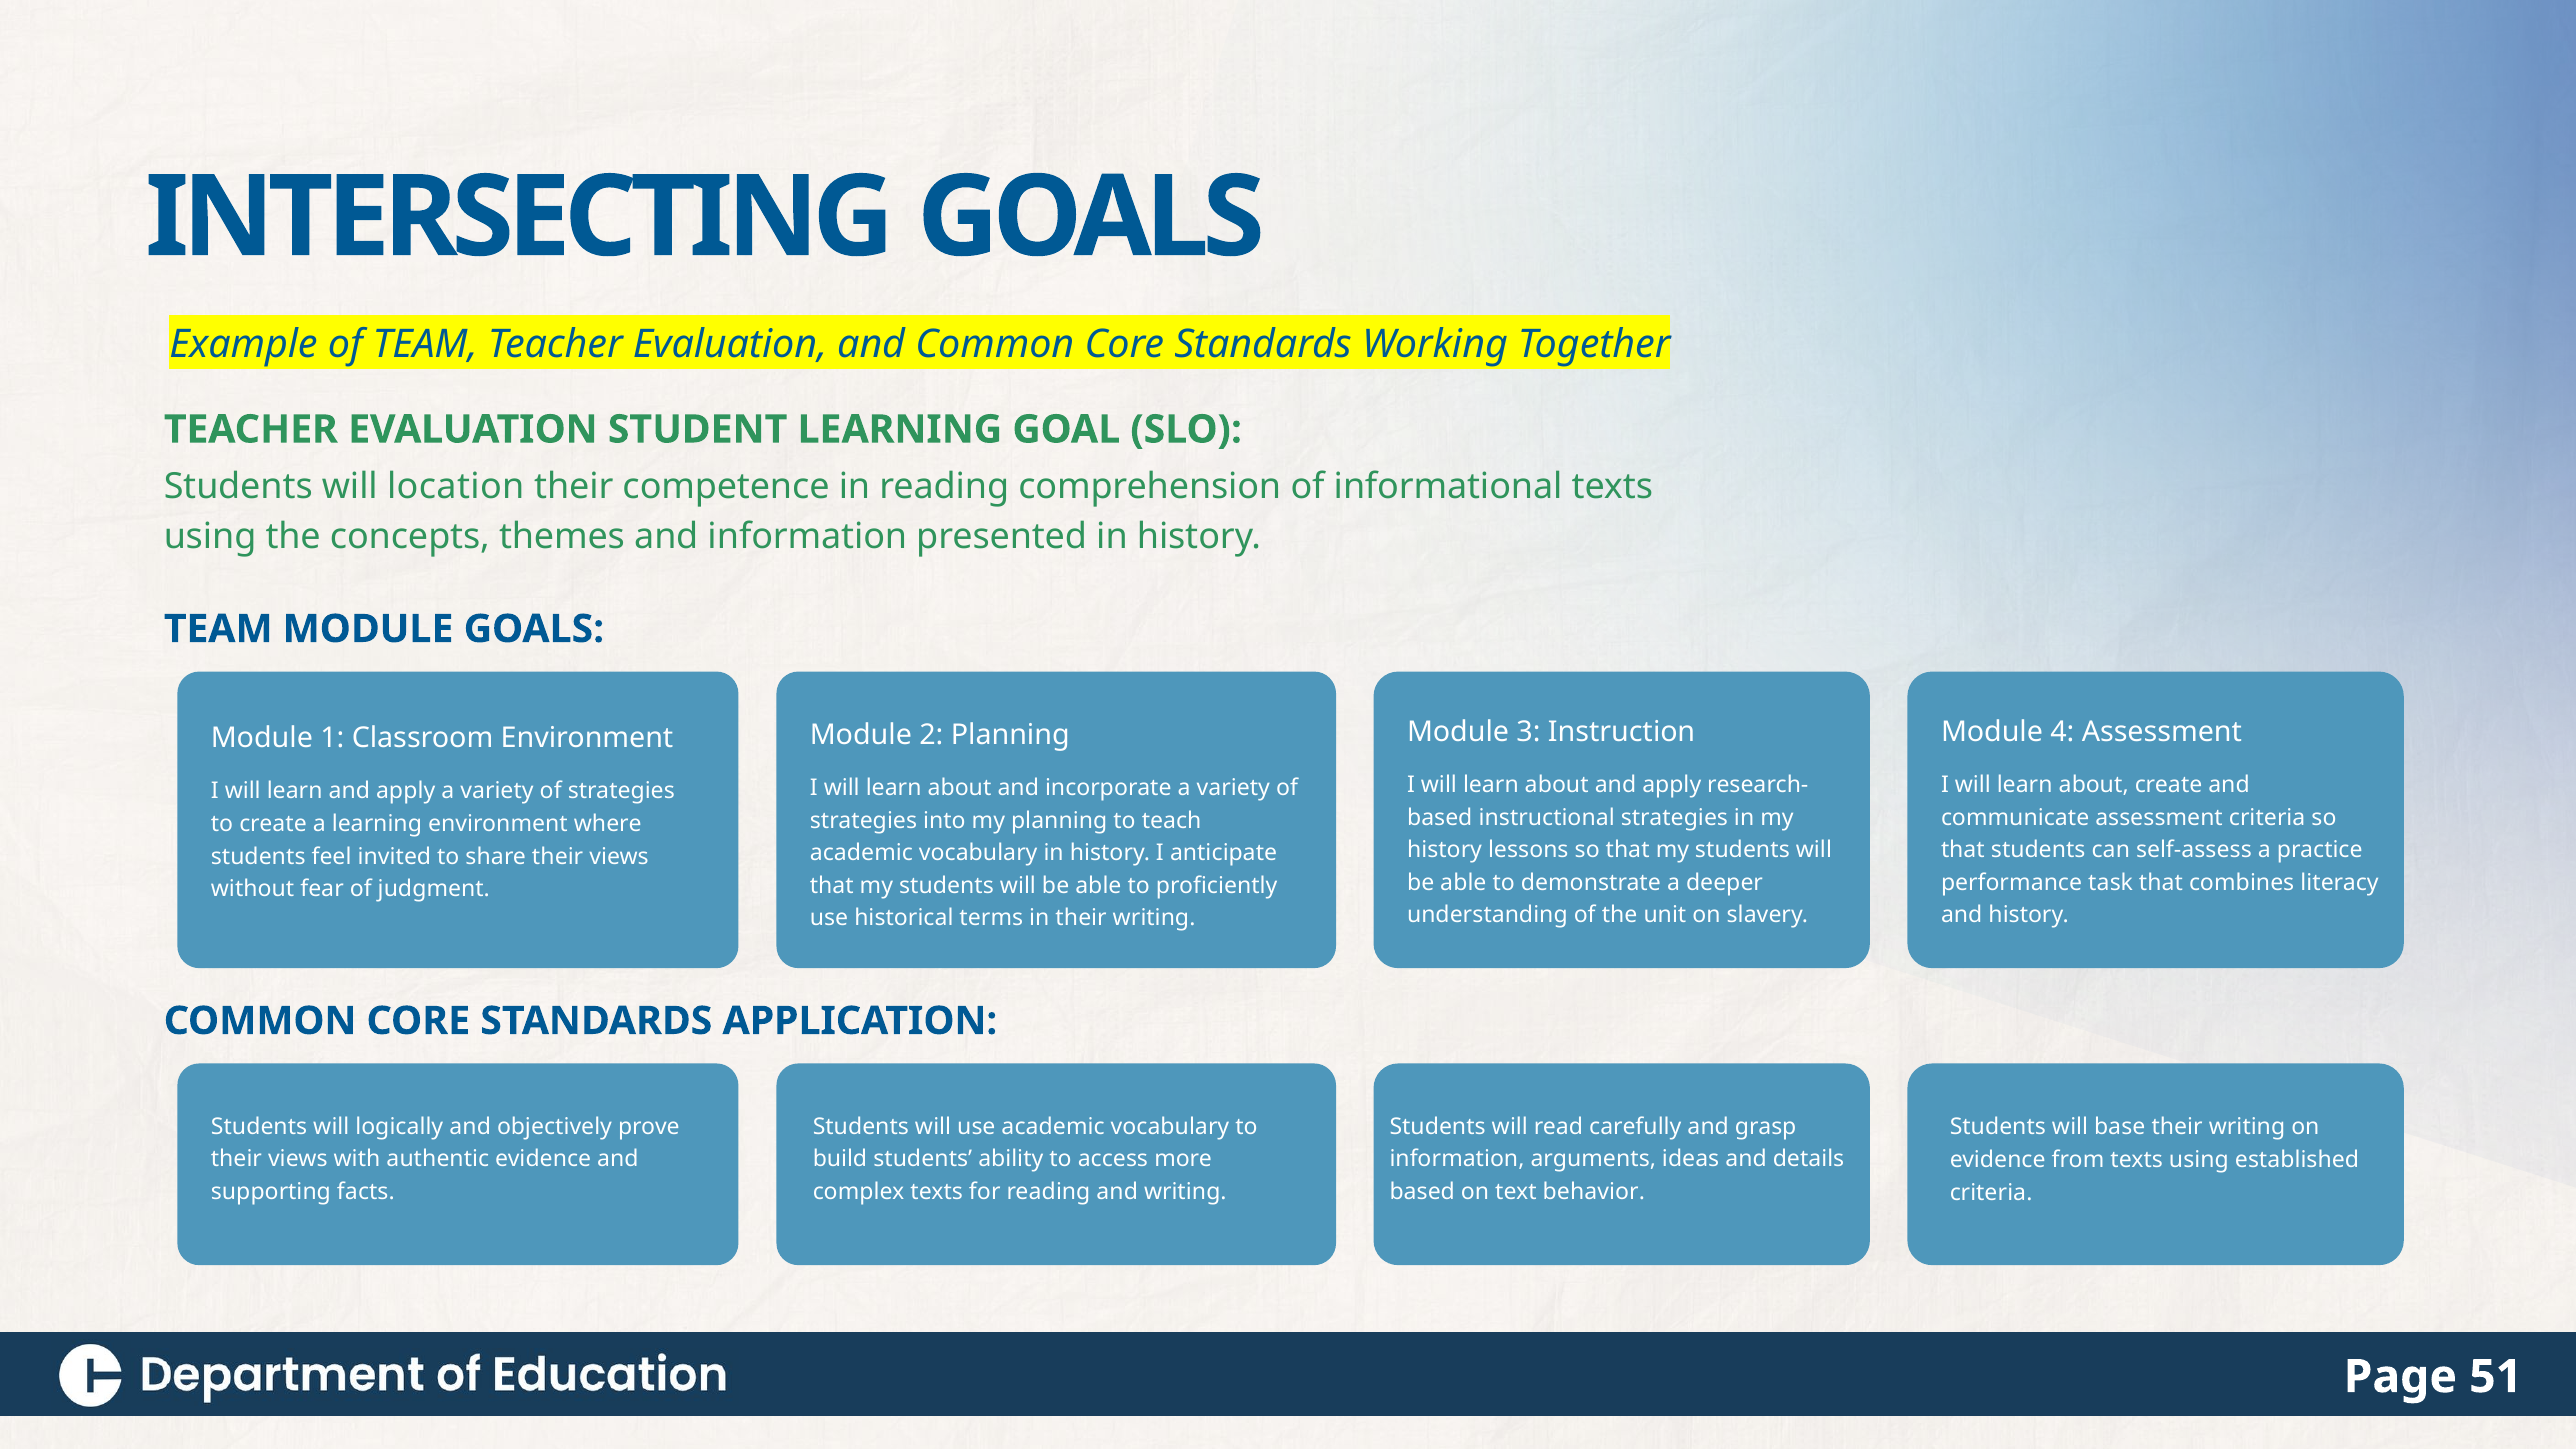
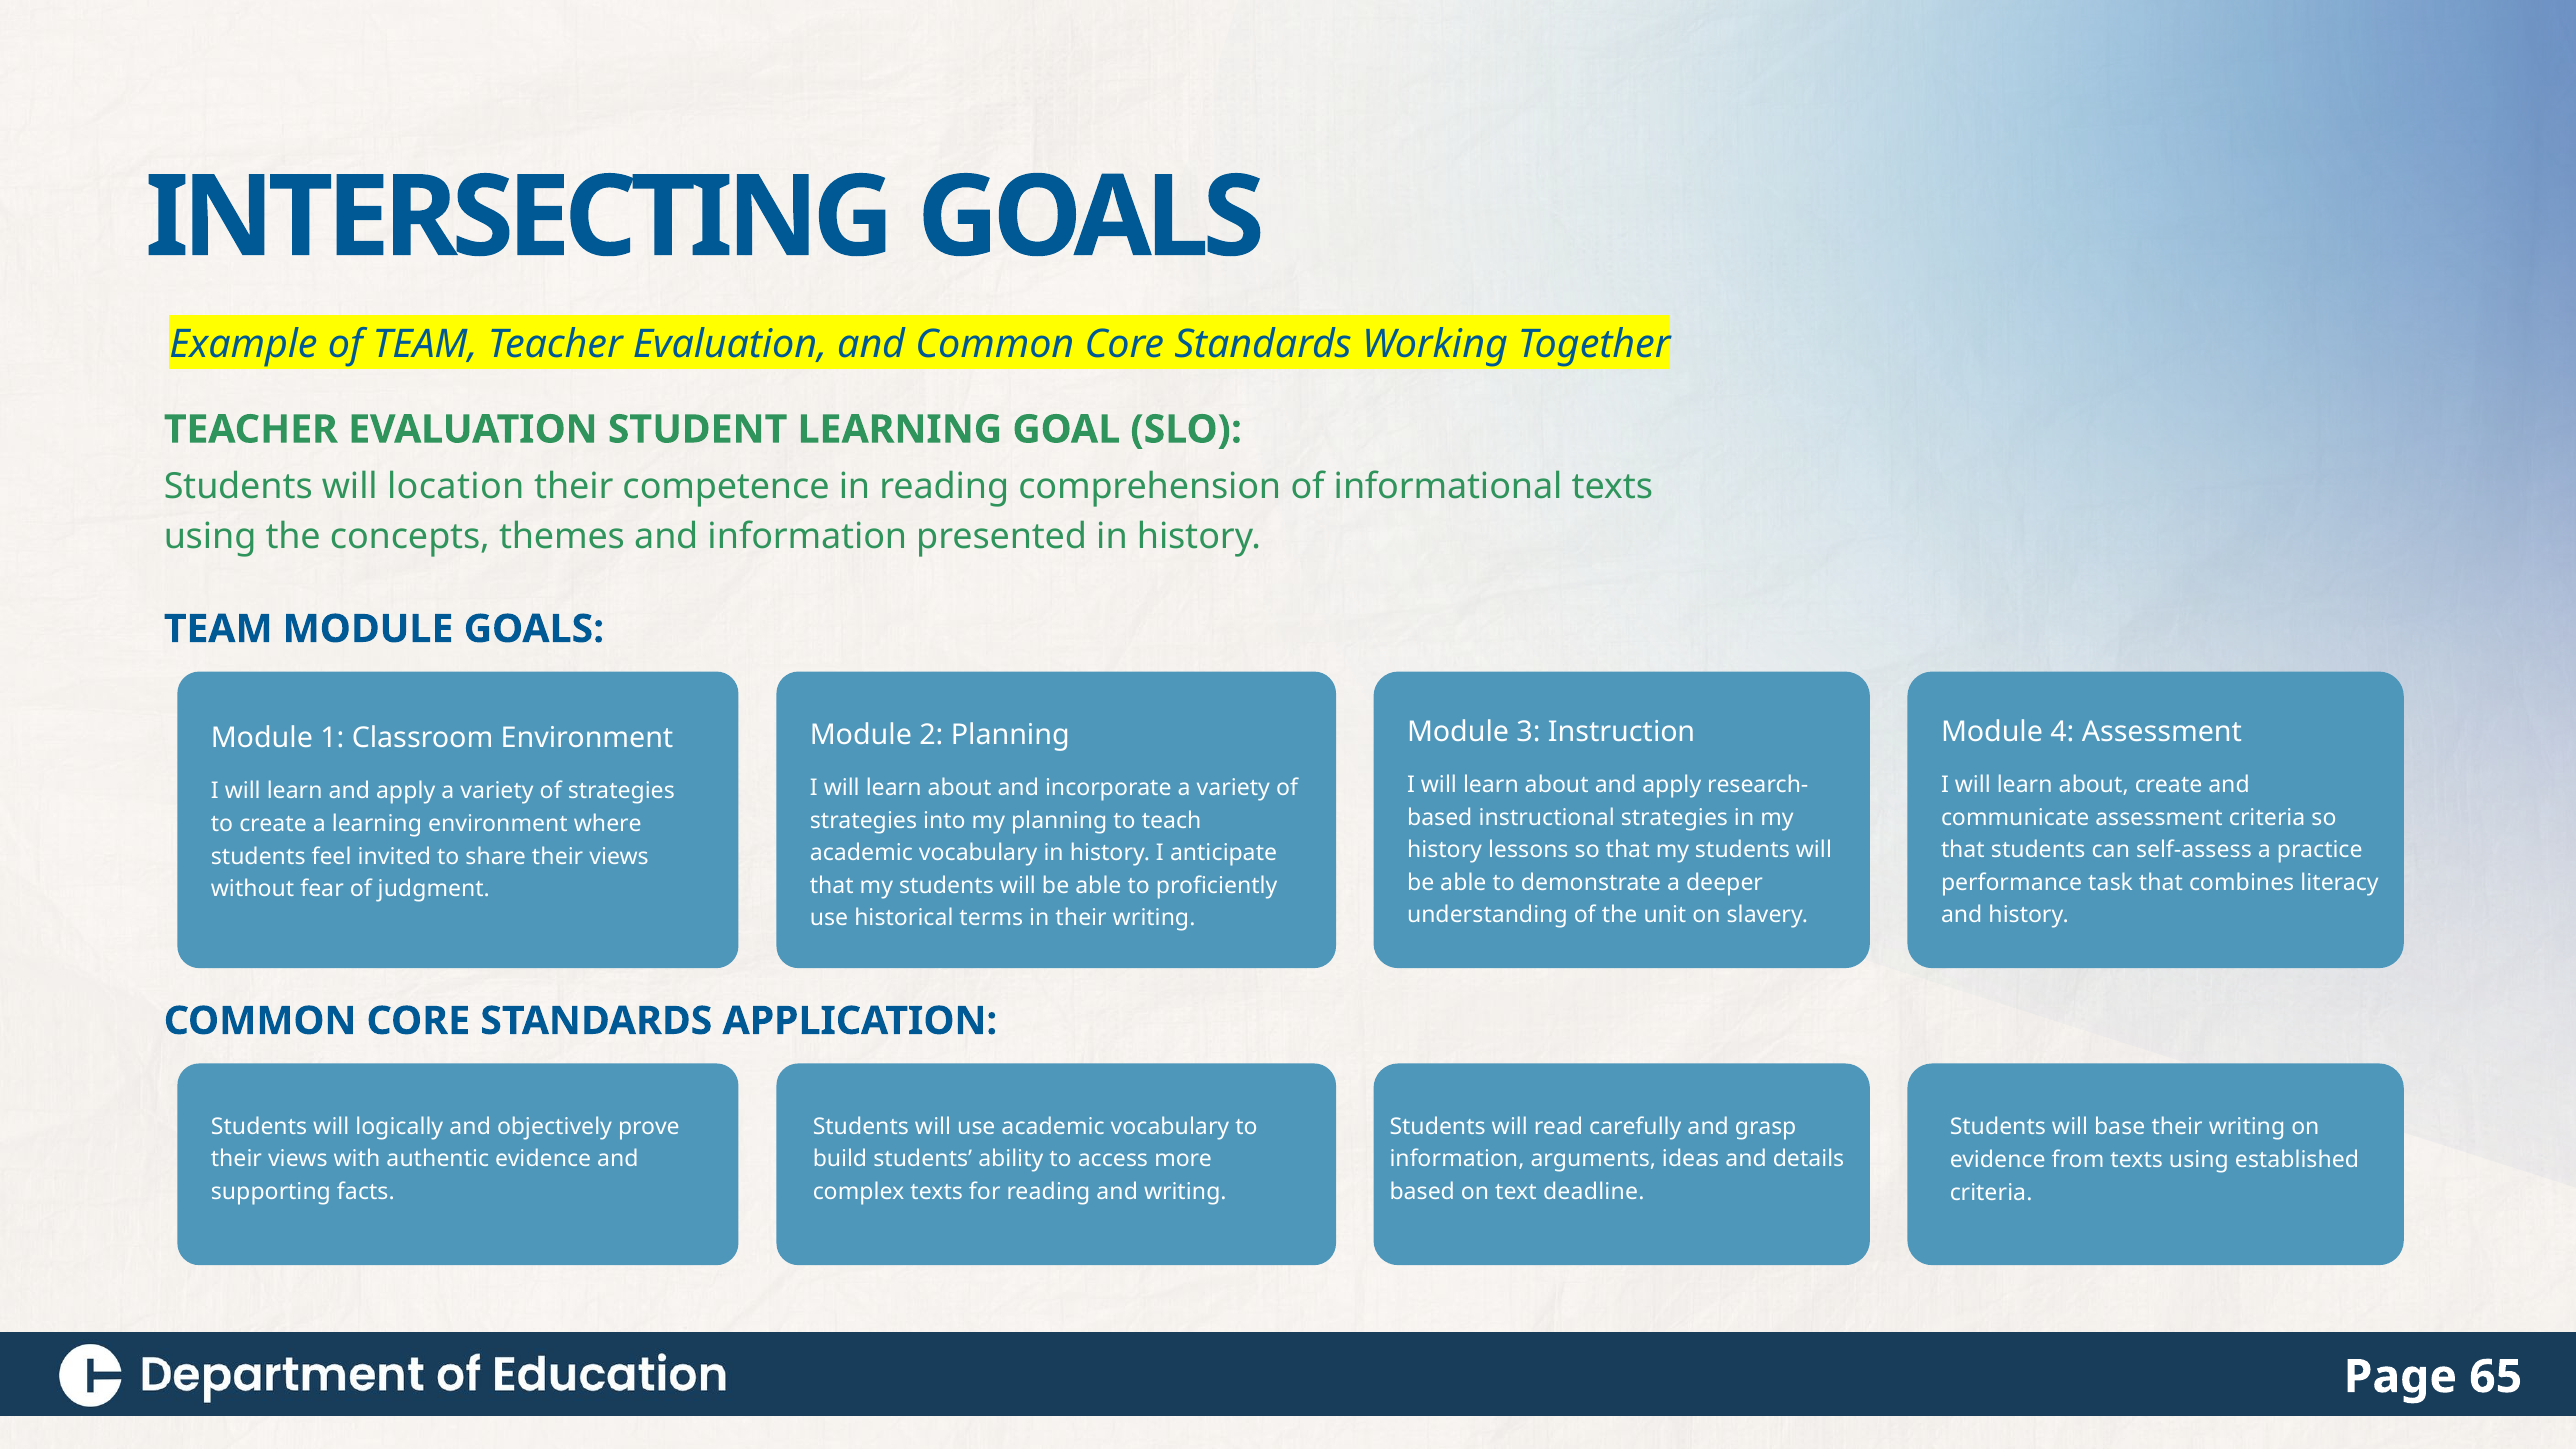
behavior: behavior -> deadline (1594, 1192)
51: 51 -> 65 (2496, 1377)
